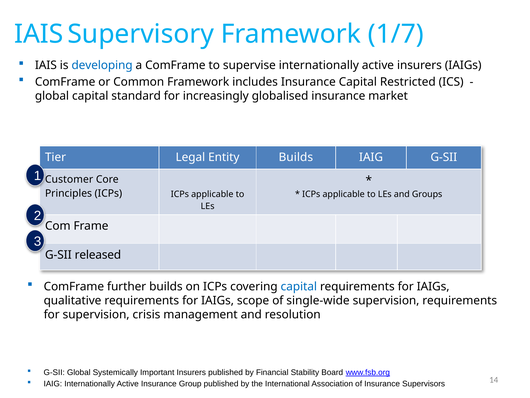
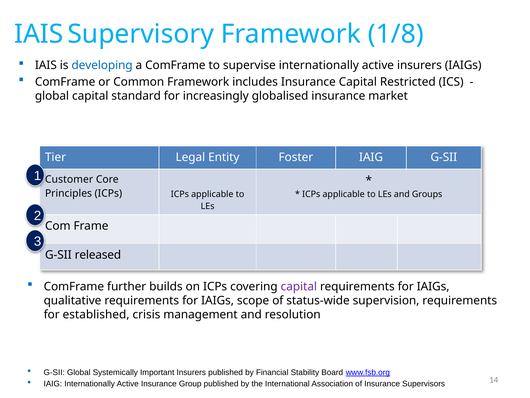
1/7: 1/7 -> 1/8 (396, 34)
Entity Builds: Builds -> Foster (296, 157)
capital colour: blue -> purple (299, 286)
single-wide: single-wide -> status-wide (318, 300)
for supervision: supervision -> established (96, 314)
